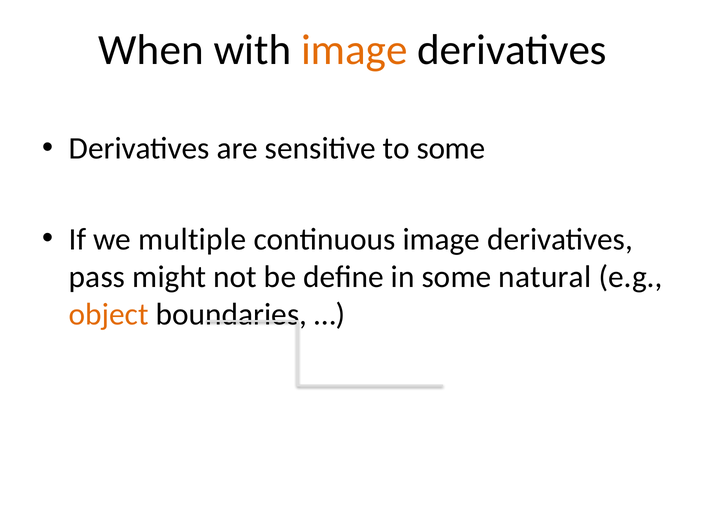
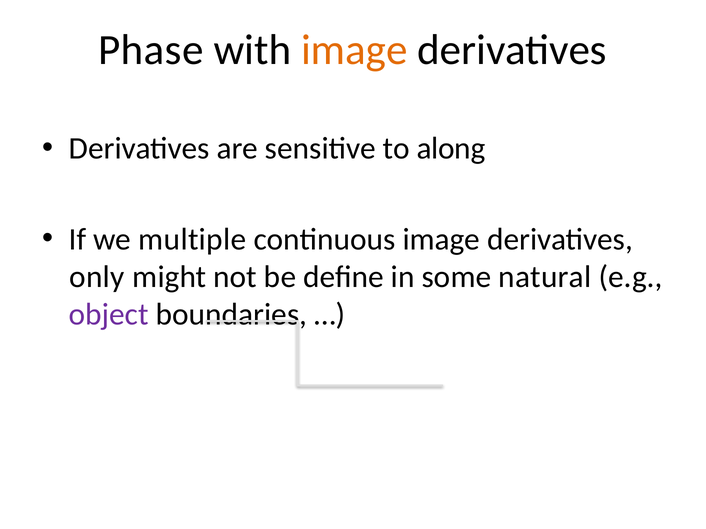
When: When -> Phase (151, 50)
to some: some -> along (451, 148)
pass: pass -> only (97, 277)
object colour: orange -> purple (109, 315)
